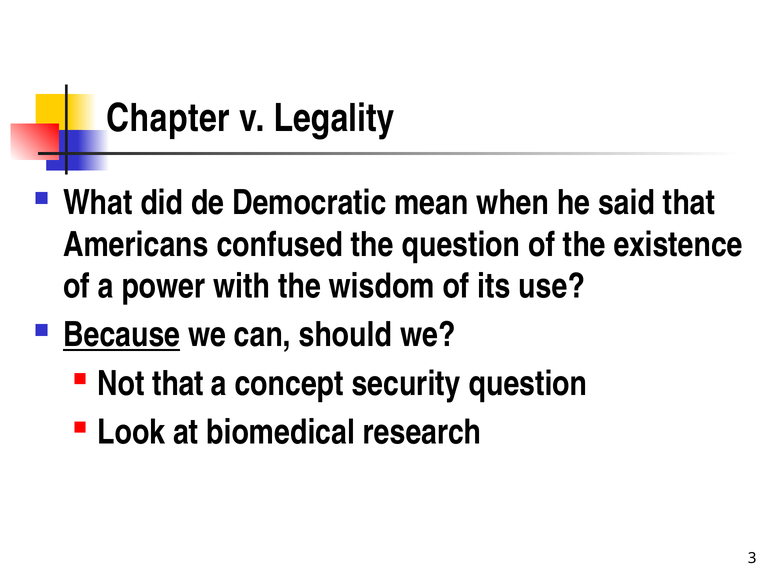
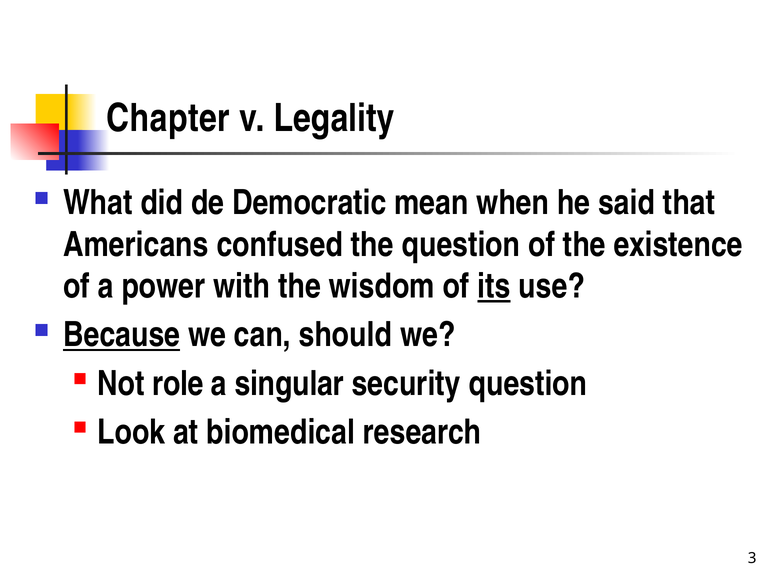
its underline: none -> present (494, 286)
Not that: that -> role (178, 383)
concept: concept -> singular (289, 383)
